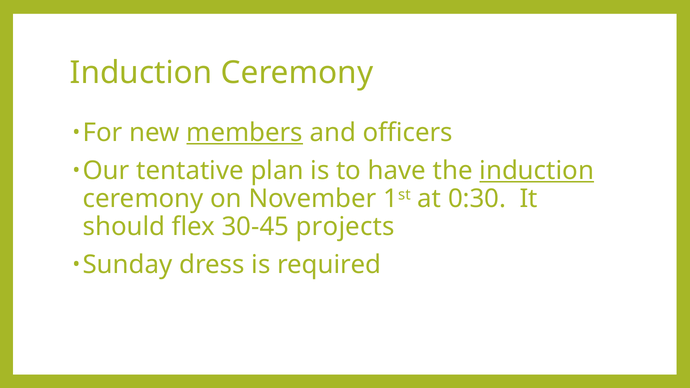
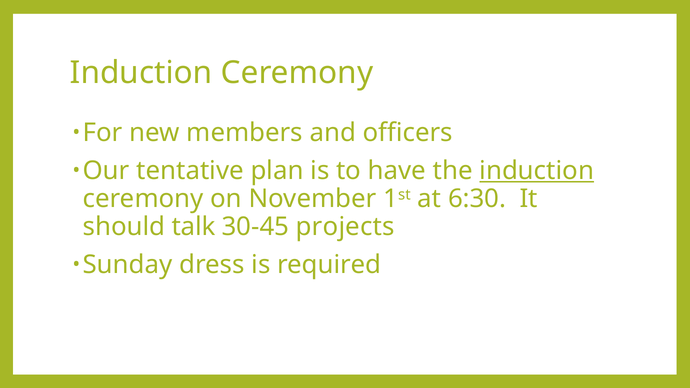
members underline: present -> none (245, 133)
0:30: 0:30 -> 6:30 (477, 199)
flex: flex -> talk (194, 227)
